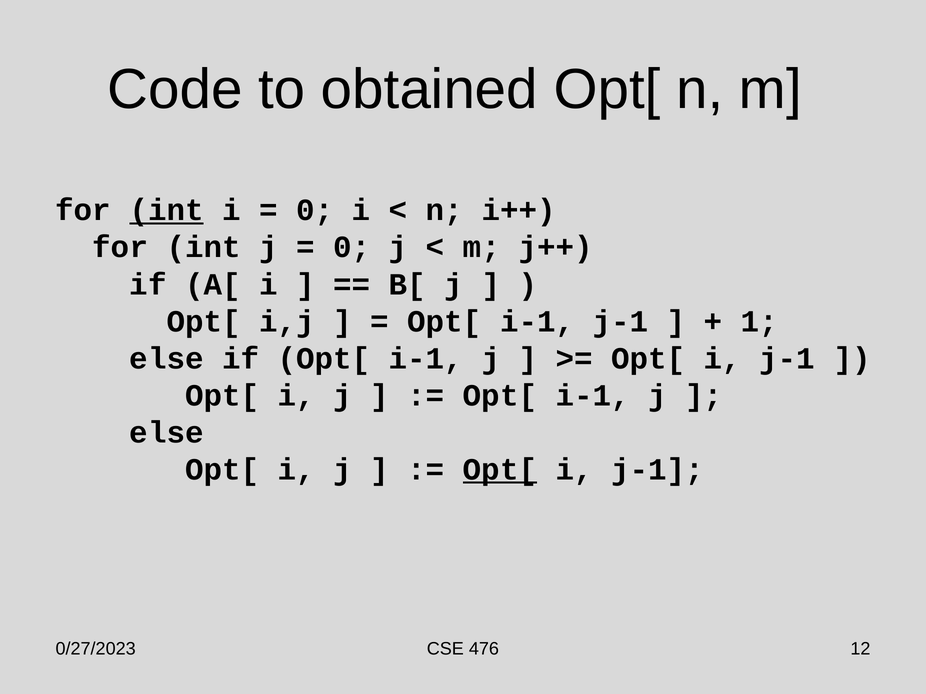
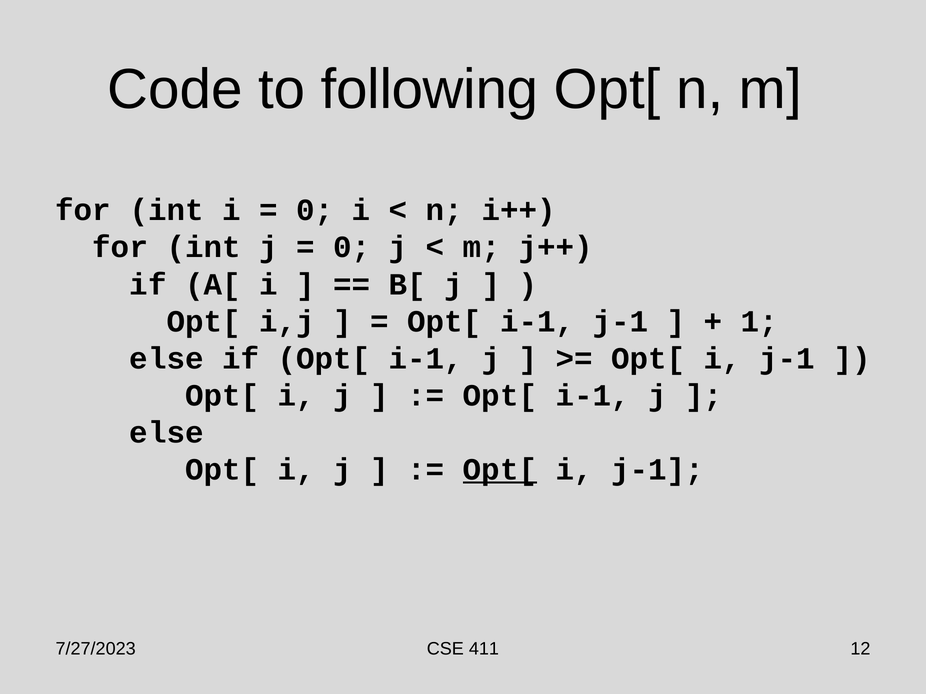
obtained: obtained -> following (430, 90)
int underline: present -> none (167, 210)
0/27/2023: 0/27/2023 -> 7/27/2023 (96, 649)
476: 476 -> 411 (484, 649)
